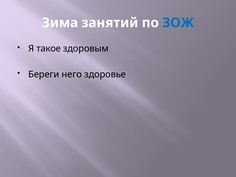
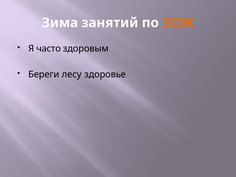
ЗОЖ colour: blue -> orange (178, 23)
такое: такое -> часто (49, 49)
него: него -> лесу (72, 74)
